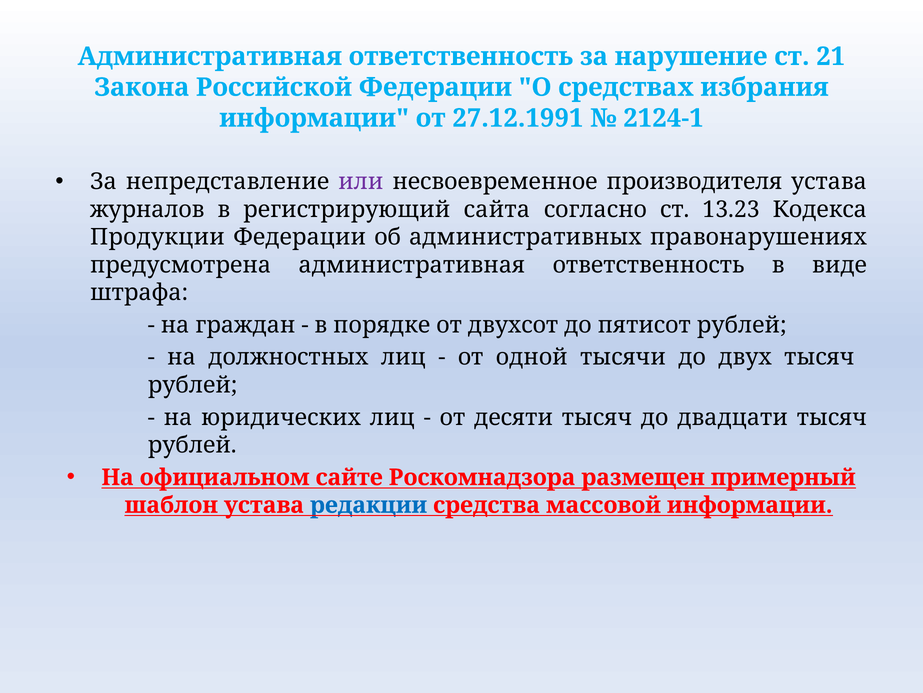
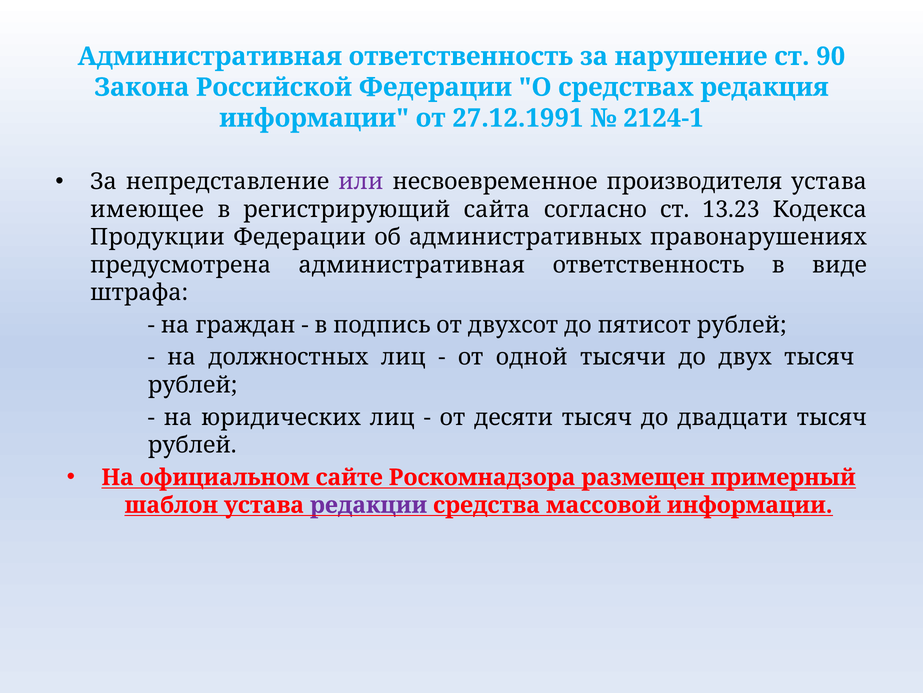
21: 21 -> 90 (831, 56)
избрания: избрания -> редакция (765, 87)
журналов: журналов -> имеющее (147, 209)
порядке: порядке -> подпись (382, 325)
редакции colour: blue -> purple (369, 505)
